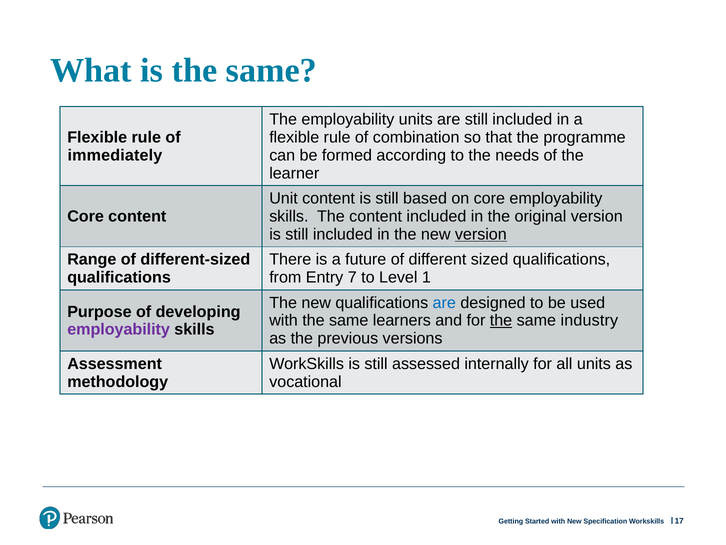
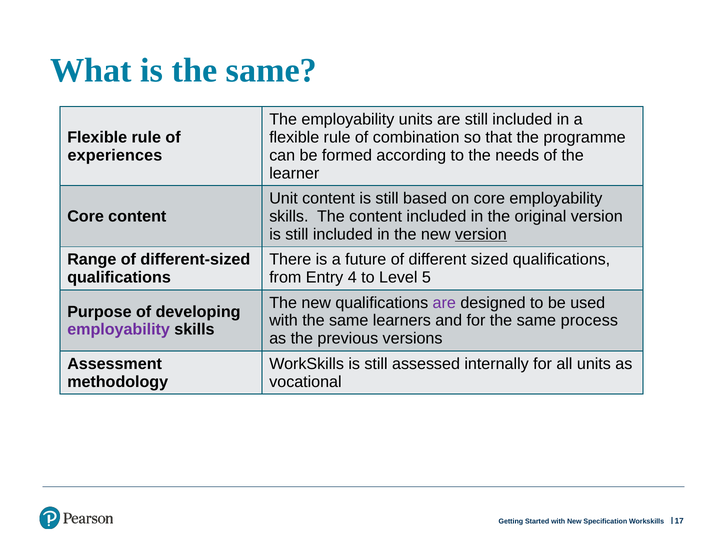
immediately: immediately -> experiences (115, 155)
7: 7 -> 4 (352, 277)
1: 1 -> 5 (426, 277)
are colour: blue -> purple (444, 302)
the underline: present -> none (501, 320)
industry: industry -> process (589, 320)
